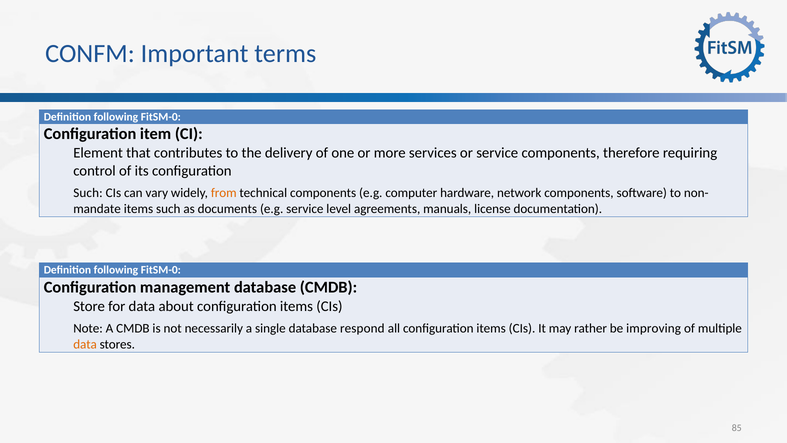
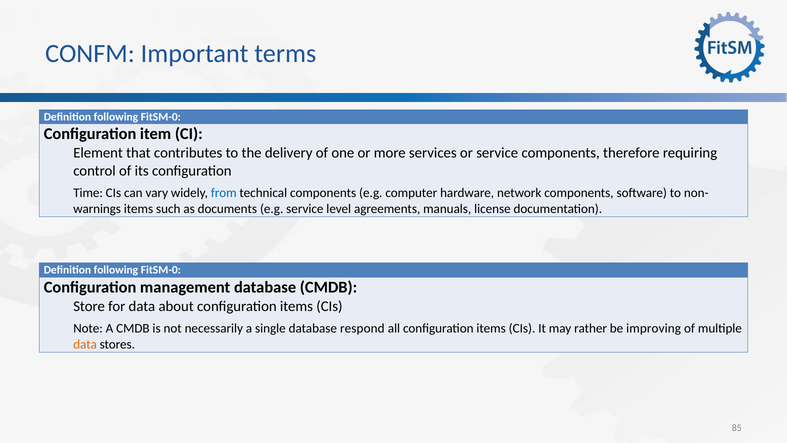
Such: Such -> Time (88, 193)
from colour: orange -> blue (224, 193)
mandate: mandate -> warnings (97, 209)
